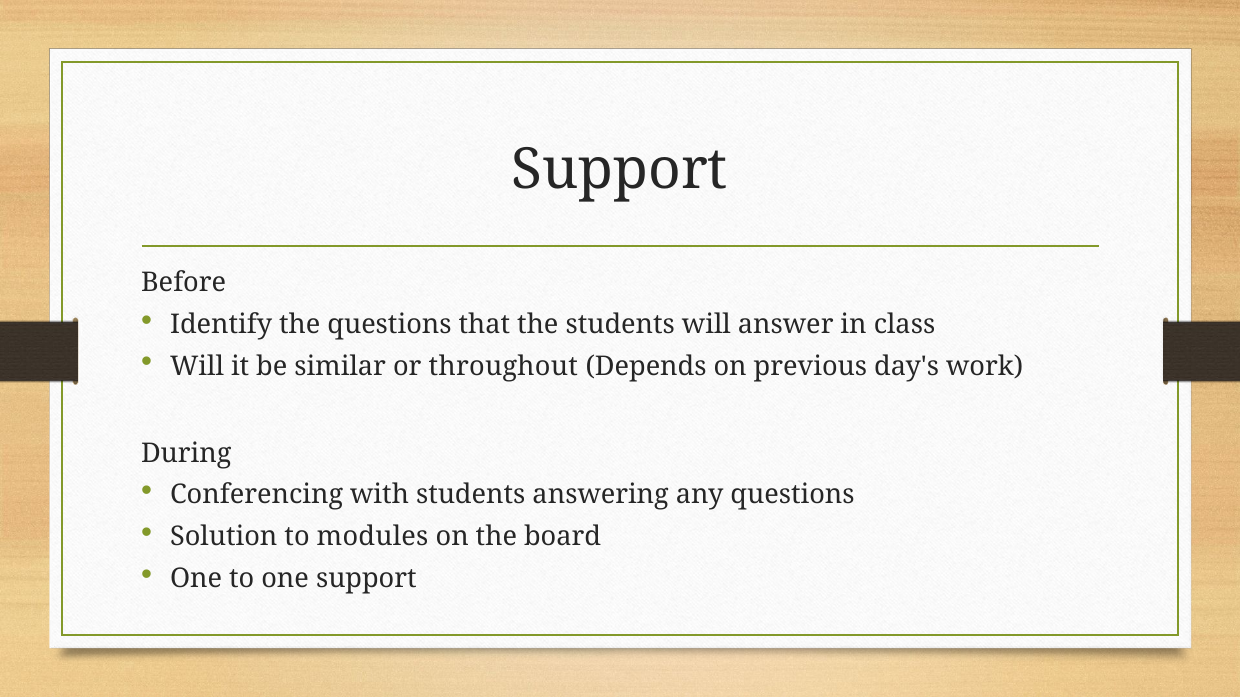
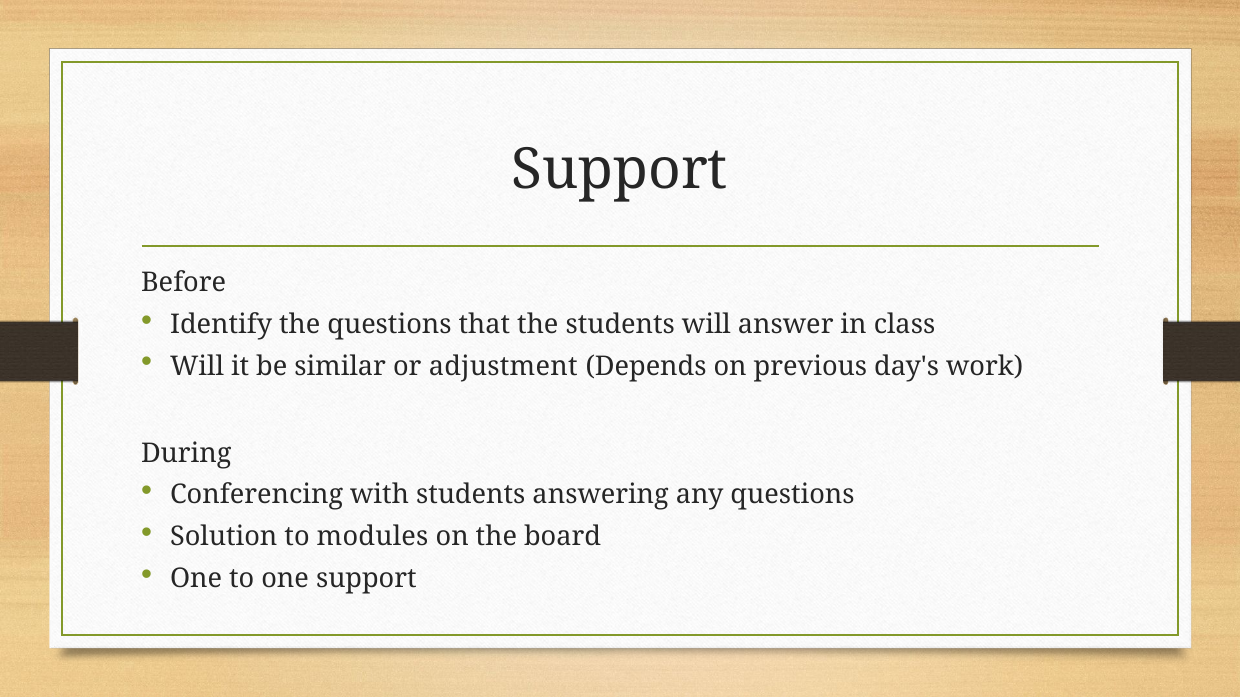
throughout: throughout -> adjustment (503, 367)
